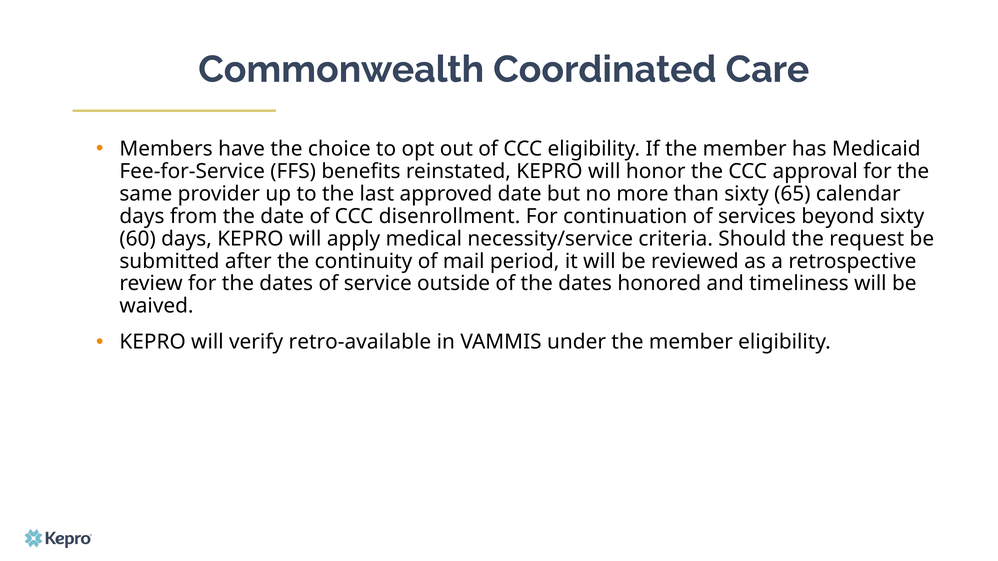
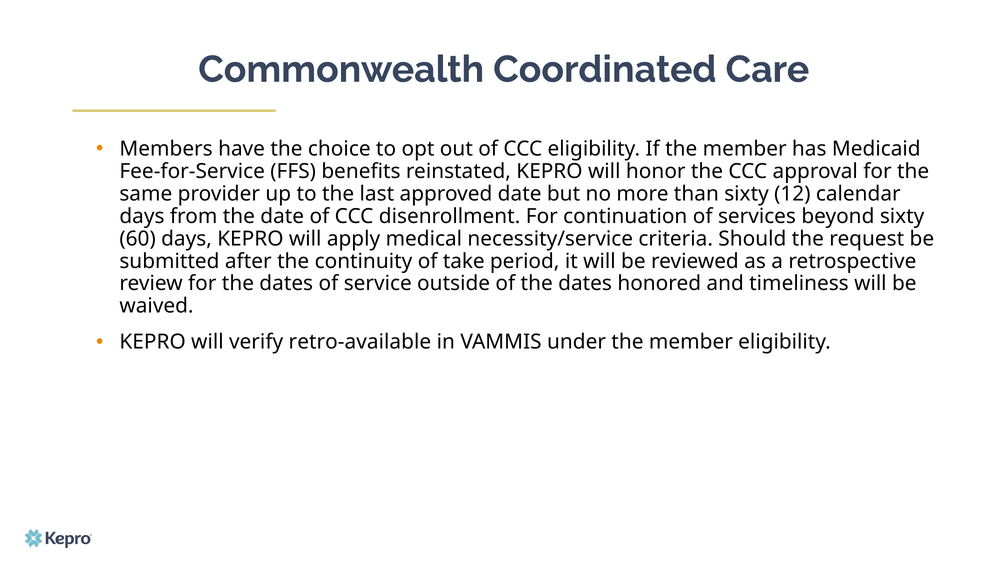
65: 65 -> 12 (792, 194)
mail: mail -> take (464, 261)
